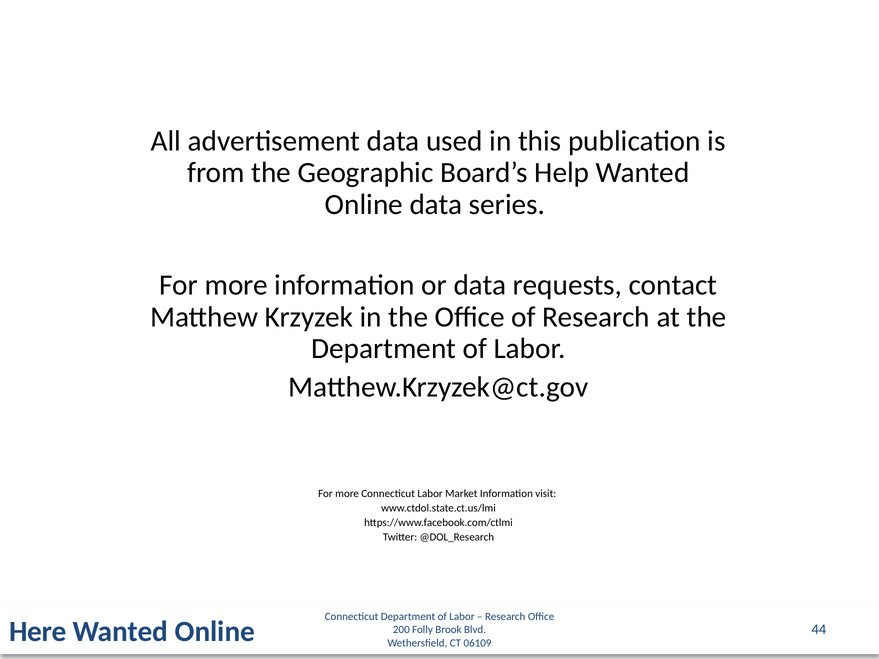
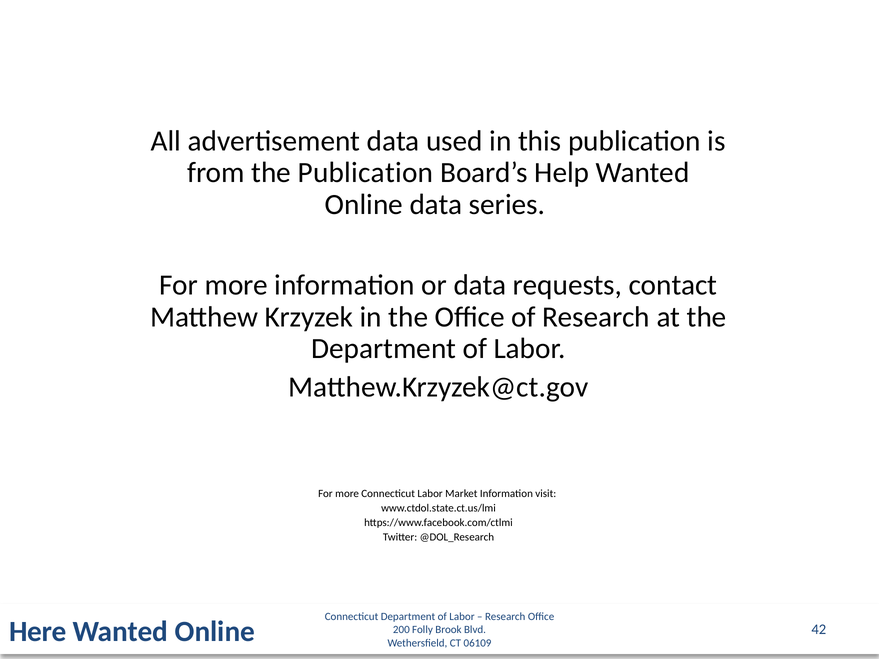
the Geographic: Geographic -> Publication (365, 173)
44: 44 -> 42 (819, 629)
